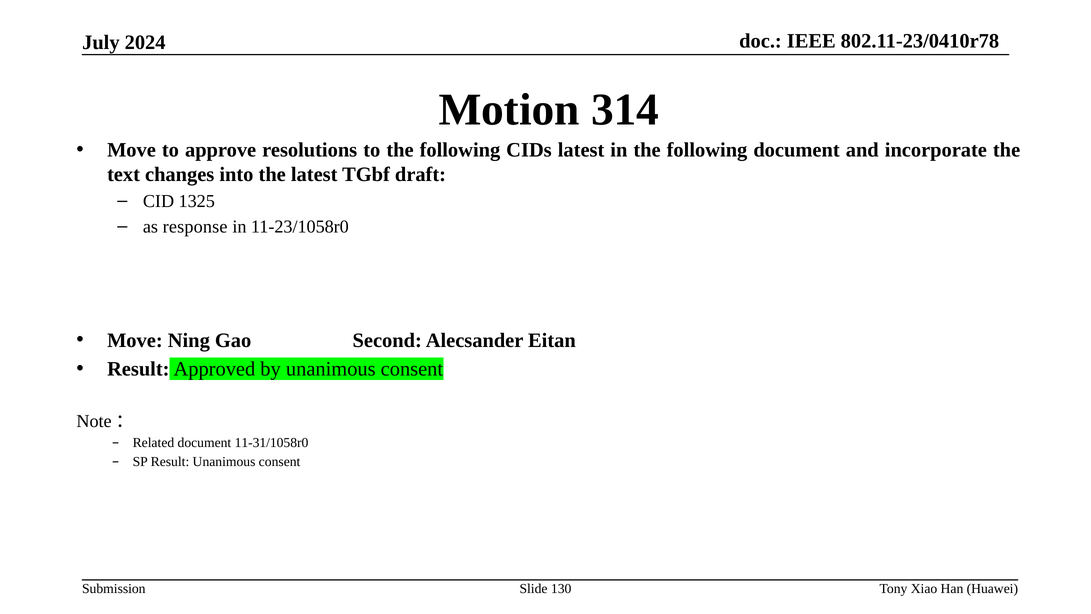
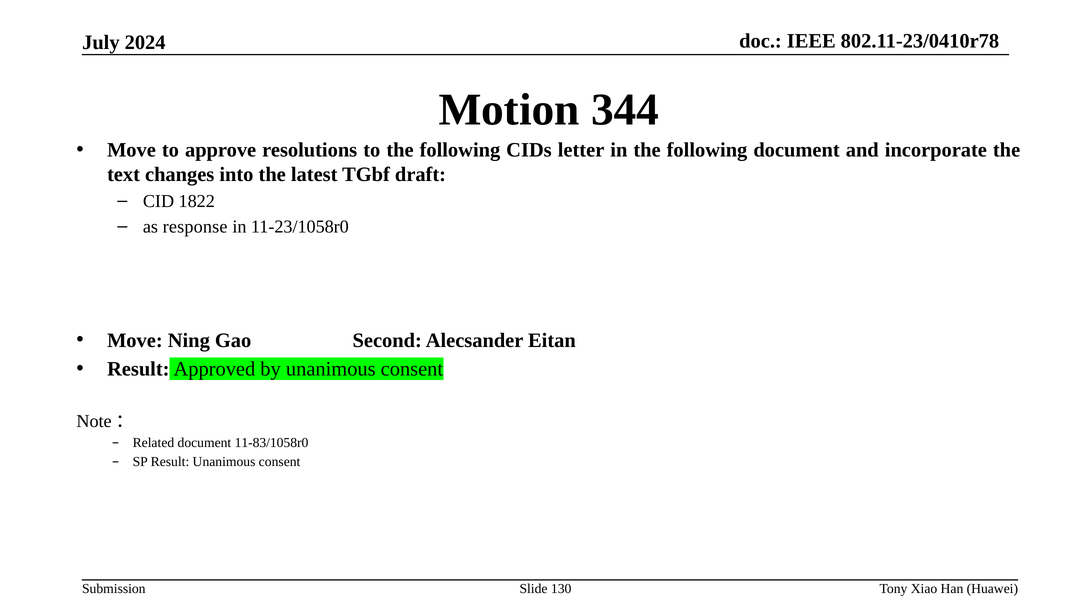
314: 314 -> 344 (625, 110)
CIDs latest: latest -> letter (581, 150)
1325: 1325 -> 1822 (197, 201)
11-31/1058r0: 11-31/1058r0 -> 11-83/1058r0 (271, 442)
